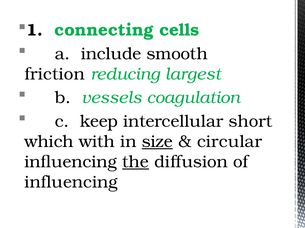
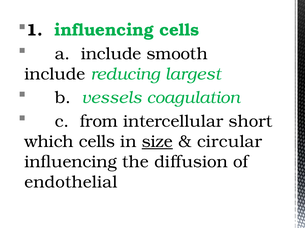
1 connecting: connecting -> influencing (104, 30)
friction: friction -> include (55, 74)
keep: keep -> from (99, 122)
which with: with -> cells (97, 142)
the underline: present -> none (135, 162)
influencing: influencing -> endothelial (71, 183)
